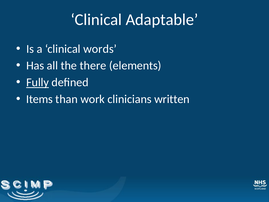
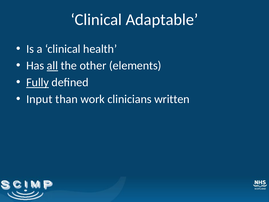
words: words -> health (100, 49)
all underline: none -> present (52, 66)
there: there -> other (93, 66)
Items: Items -> Input (39, 99)
